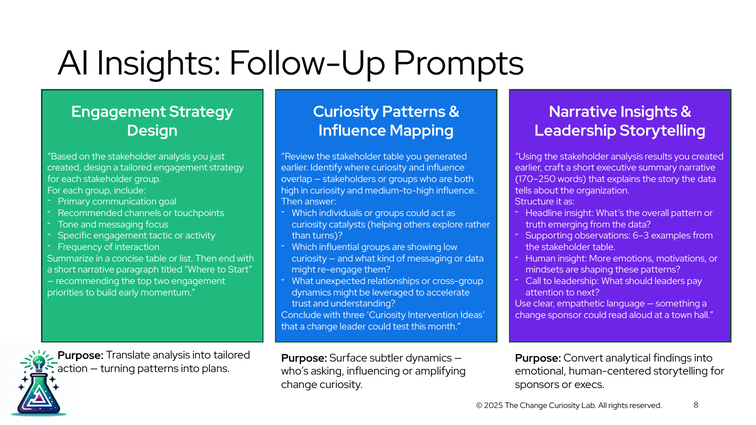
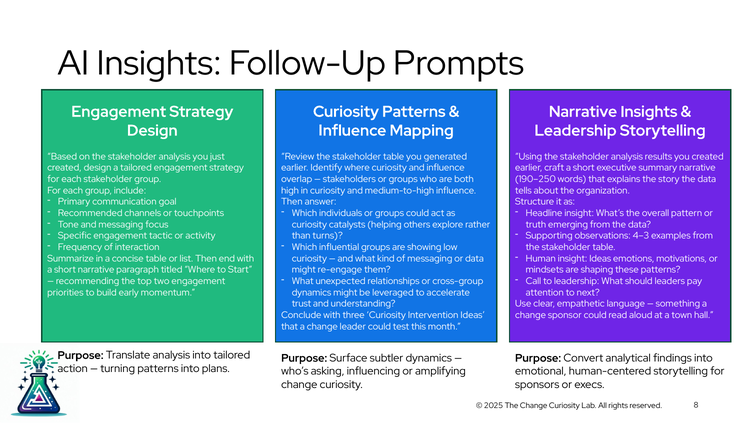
170–250: 170–250 -> 190–250 (535, 179)
6–3: 6–3 -> 4–3 (641, 236)
insight More: More -> Ideas (600, 259)
